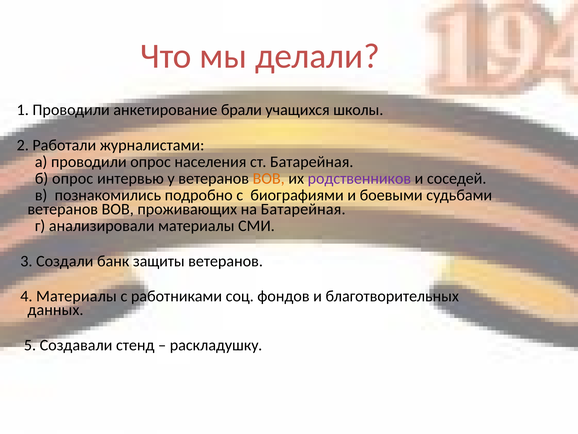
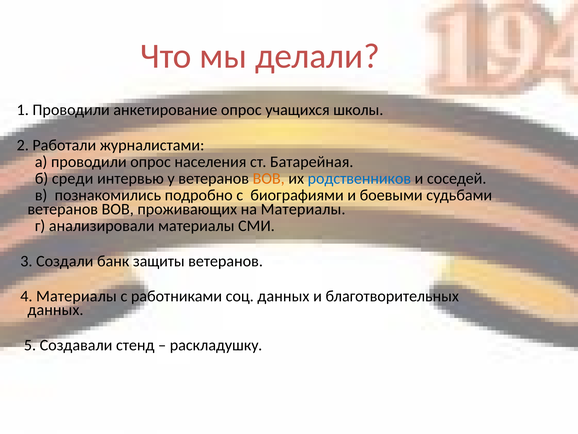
анкетирование брали: брали -> опрос (241, 110)
б опрос: опрос -> среди (73, 178)
родственников colour: purple -> blue (359, 178)
на Батарейная: Батарейная -> Материалы (303, 209)
соц фондов: фондов -> данных (283, 296)
